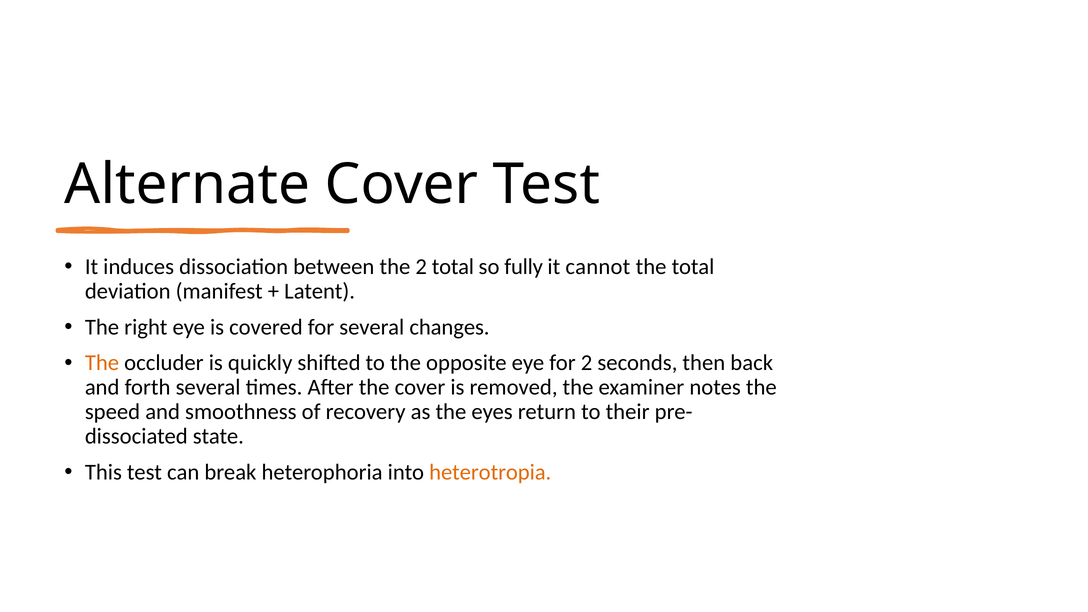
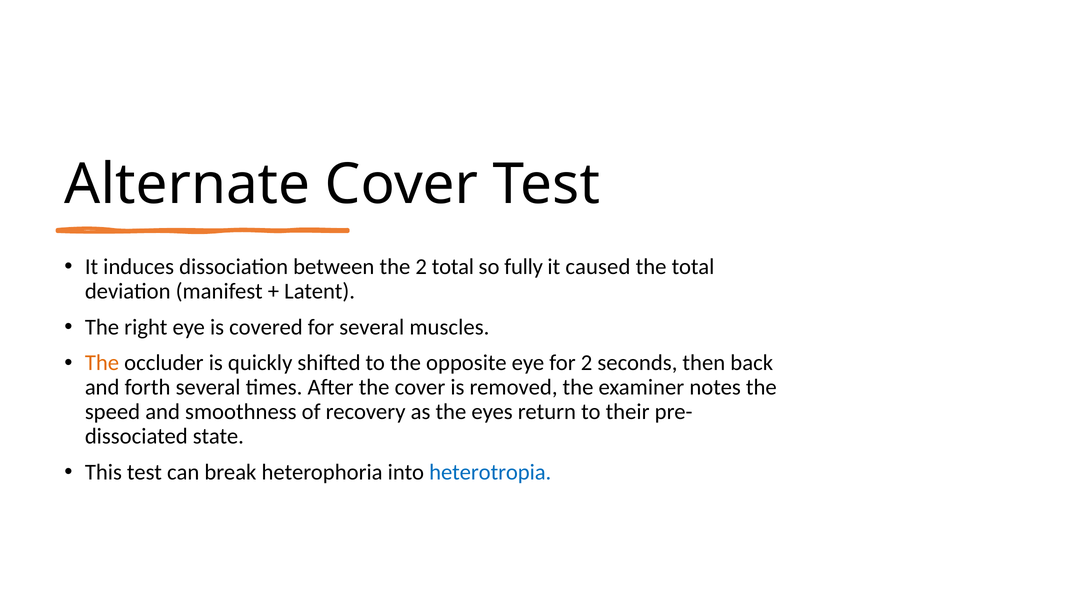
cannot: cannot -> caused (598, 267)
changes: changes -> muscles (449, 327)
heterotropia colour: orange -> blue (490, 472)
